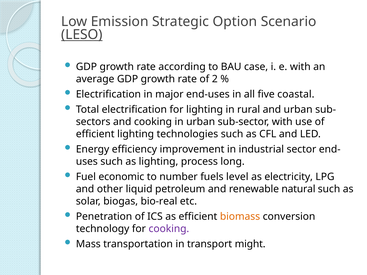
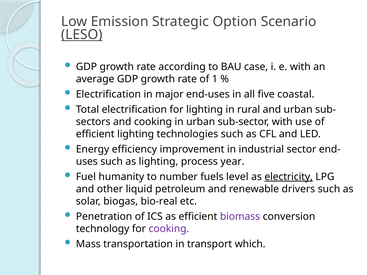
2: 2 -> 1 (215, 79)
long: long -> year (233, 162)
economic: economic -> humanity (121, 177)
electricity underline: none -> present (289, 177)
natural: natural -> drivers (298, 189)
biomass colour: orange -> purple (240, 217)
might: might -> which (250, 244)
